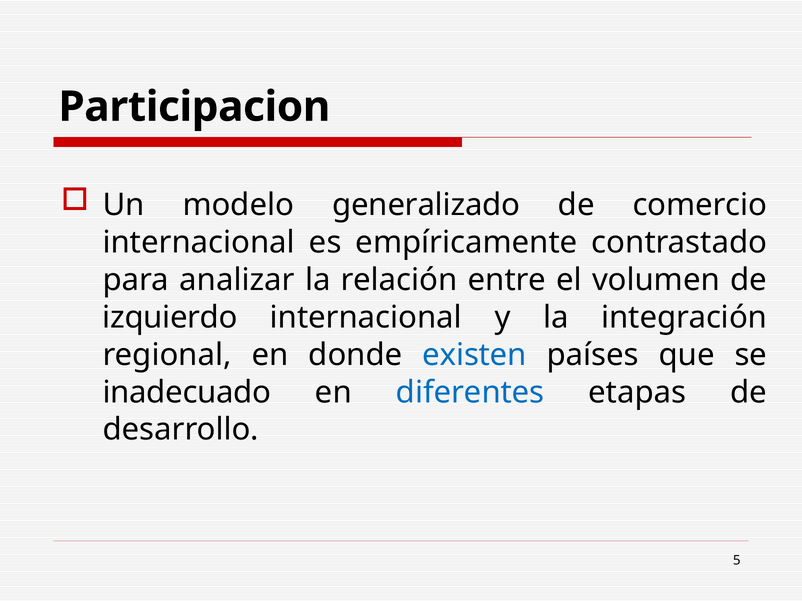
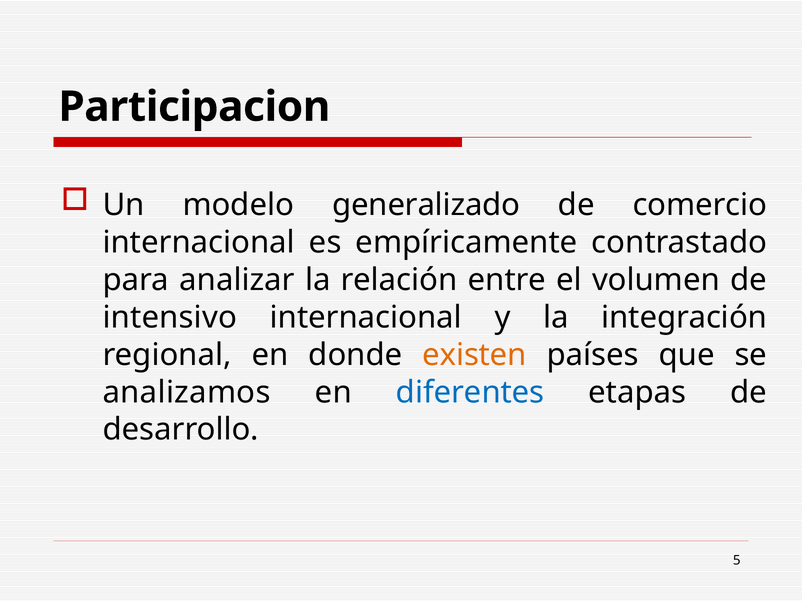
izquierdo: izquierdo -> intensivo (170, 318)
existen colour: blue -> orange (474, 355)
inadecuado: inadecuado -> analizamos (187, 393)
